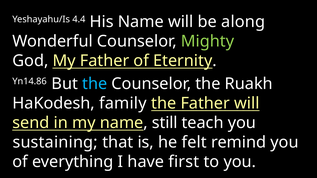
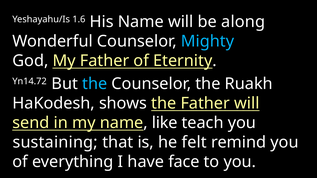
4.4: 4.4 -> 1.6 (79, 19)
Mighty colour: light green -> light blue (208, 41)
Yn14.86: Yn14.86 -> Yn14.72 (30, 81)
family: family -> shows (123, 103)
still: still -> like (165, 123)
first: first -> face (184, 162)
